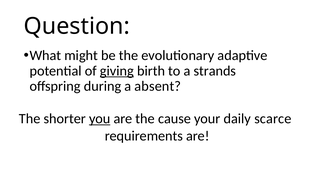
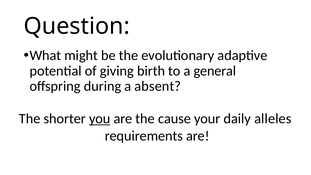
giving underline: present -> none (117, 71)
strands: strands -> general (215, 71)
scarce: scarce -> alleles (273, 119)
